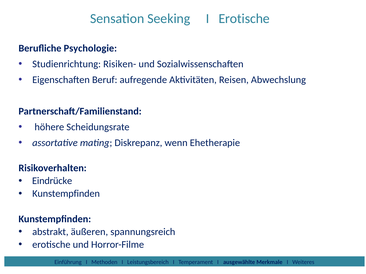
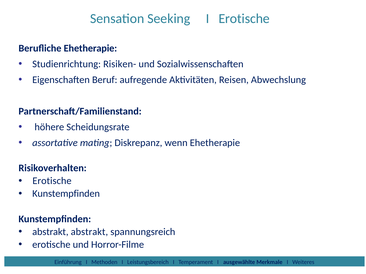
Berufliche Psychologie: Psychologie -> Ehetherapie (90, 48)
Eindrücke: Eindrücke -> Erotische (52, 181)
abstrakt äußeren: äußeren -> abstrakt (89, 232)
